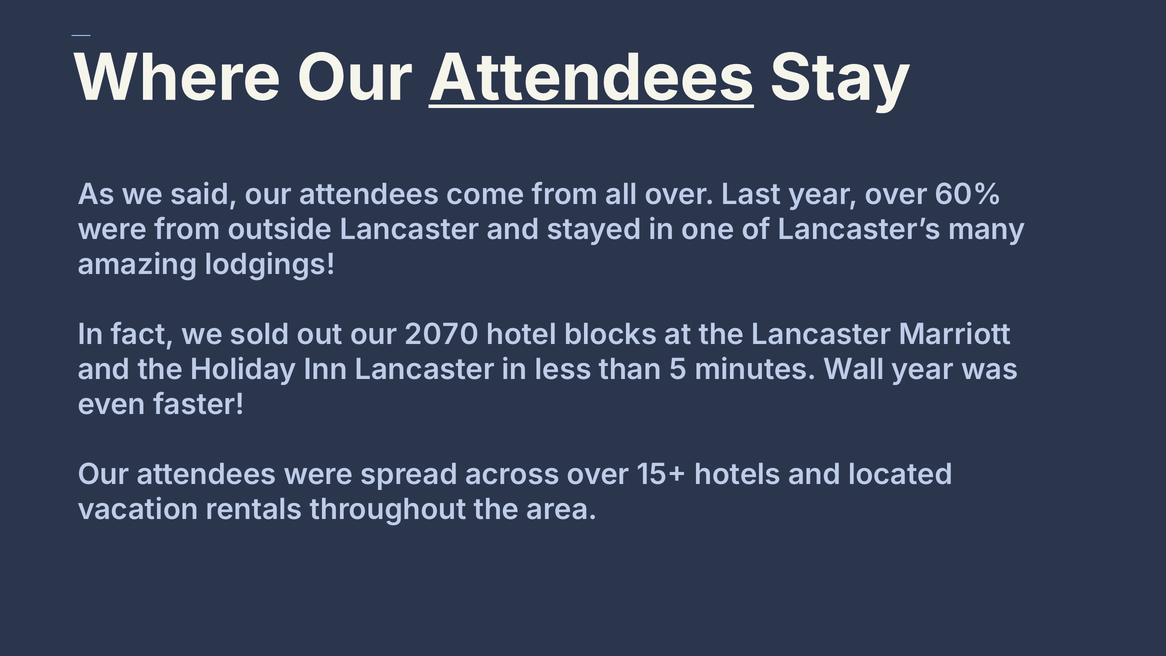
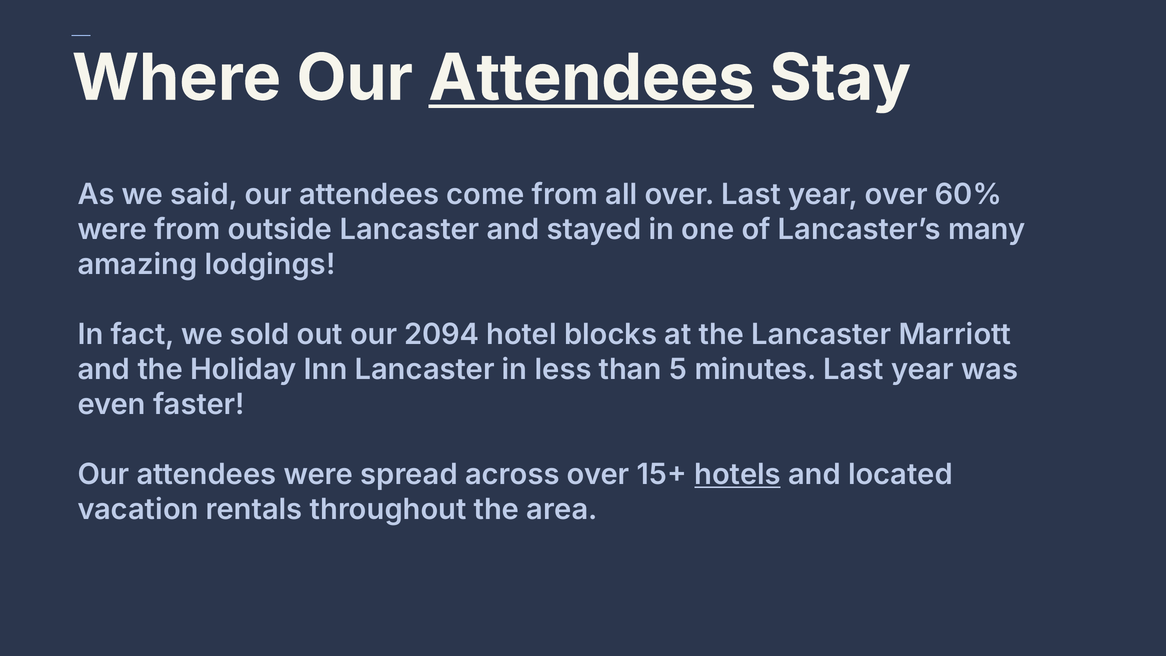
2070: 2070 -> 2094 (442, 335)
minutes Wall: Wall -> Last (853, 370)
hotels underline: none -> present (738, 475)
